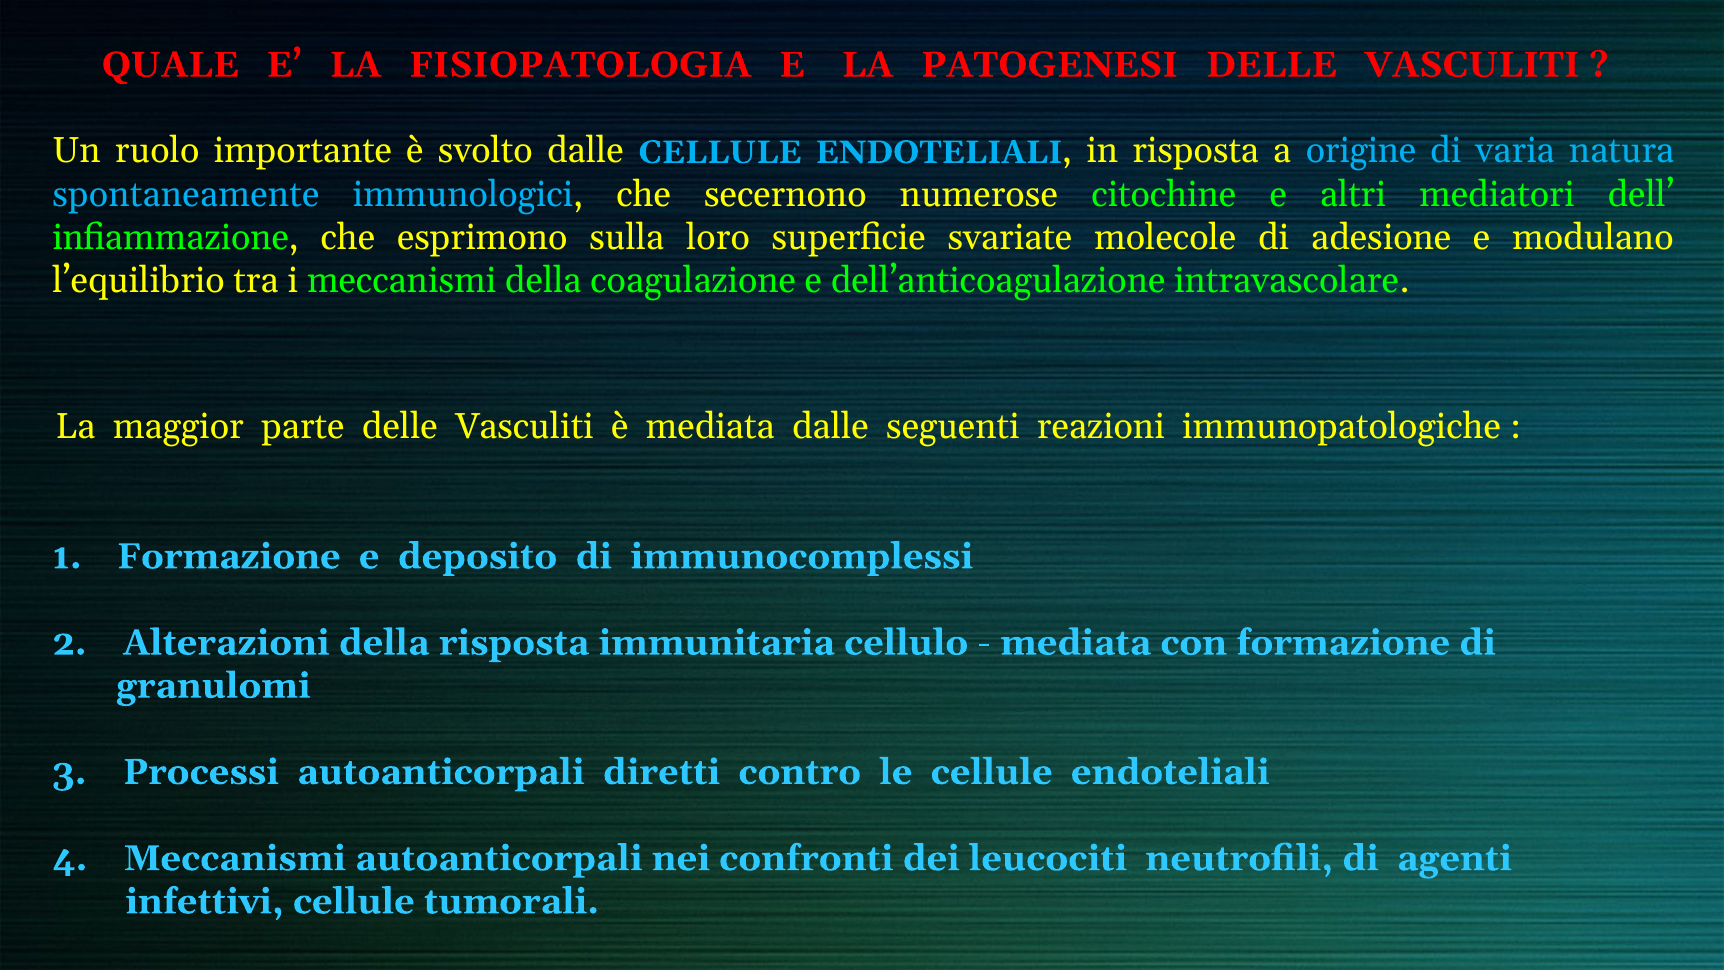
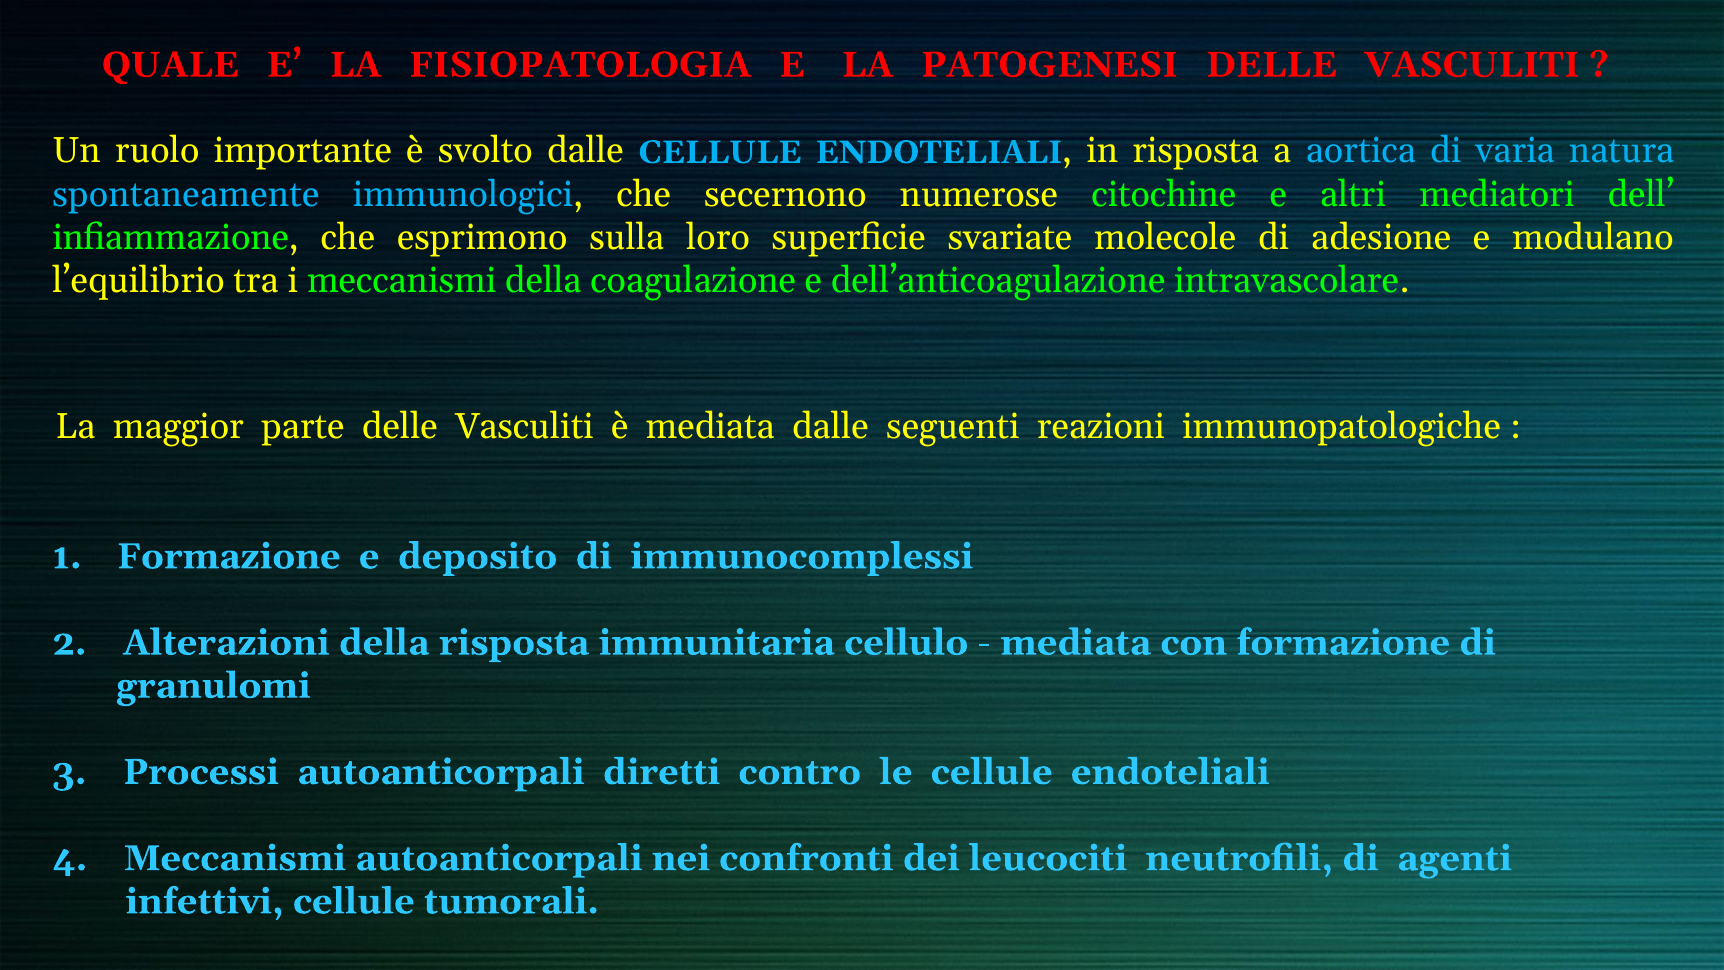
origine: origine -> aortica (1361, 151)
